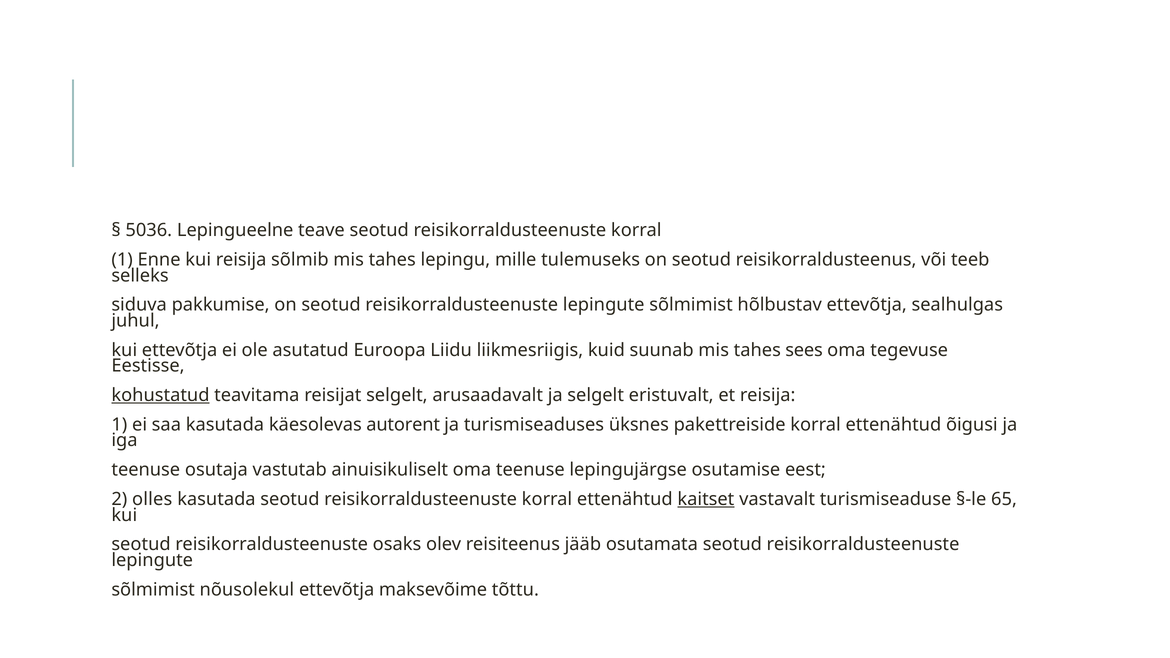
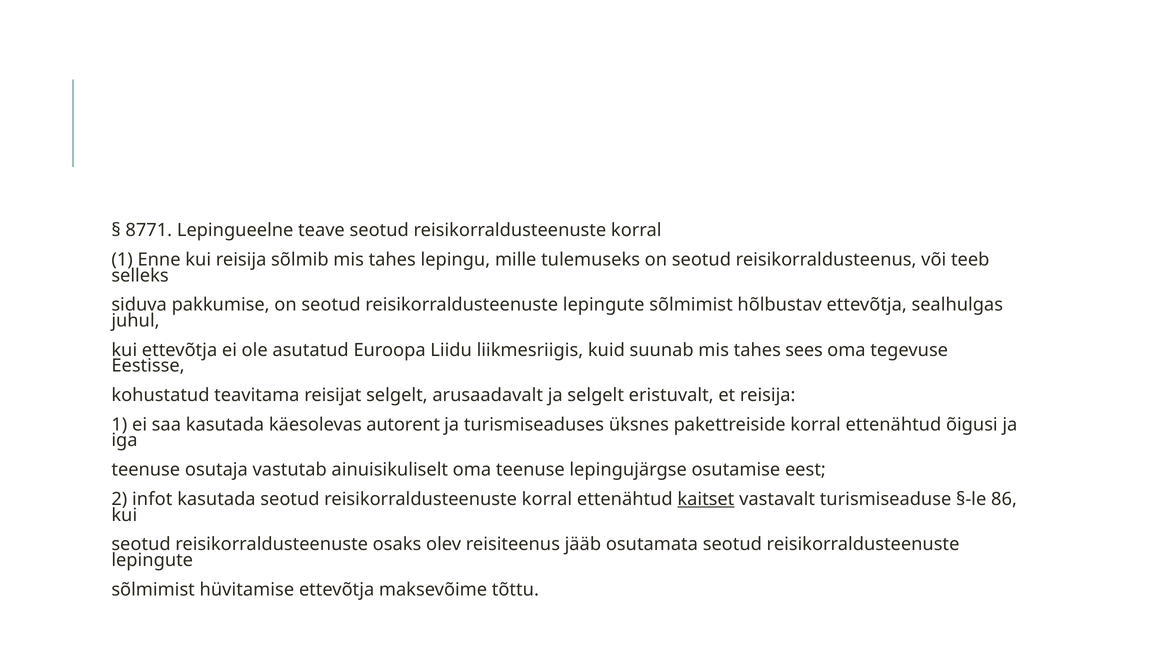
5036: 5036 -> 8771 (149, 230)
kohustatud underline: present -> none (160, 395)
olles: olles -> infot (152, 499)
65: 65 -> 86 (1004, 499)
nõusolekul: nõusolekul -> hüvitamise (247, 590)
